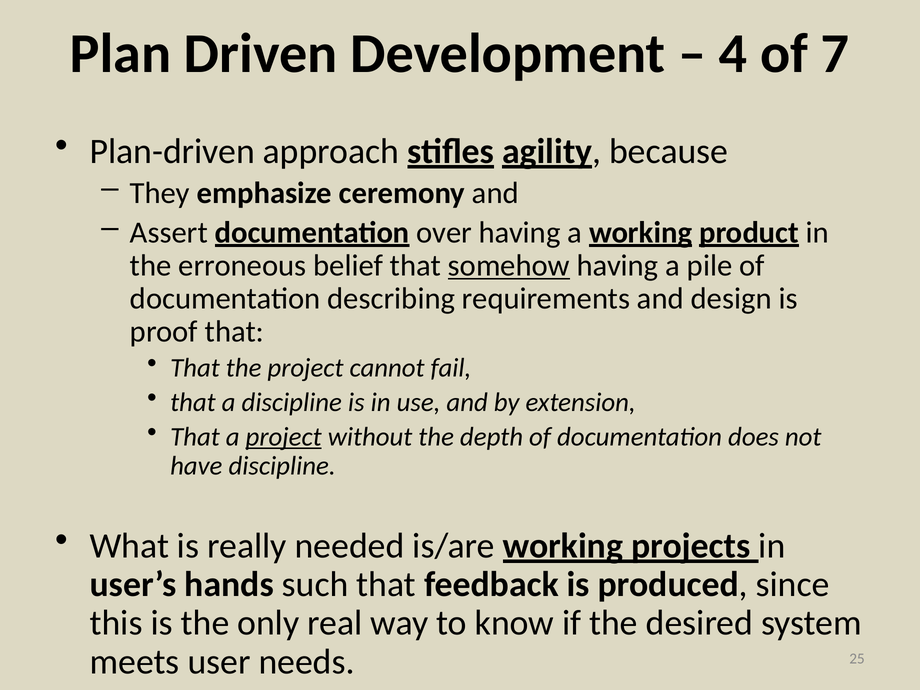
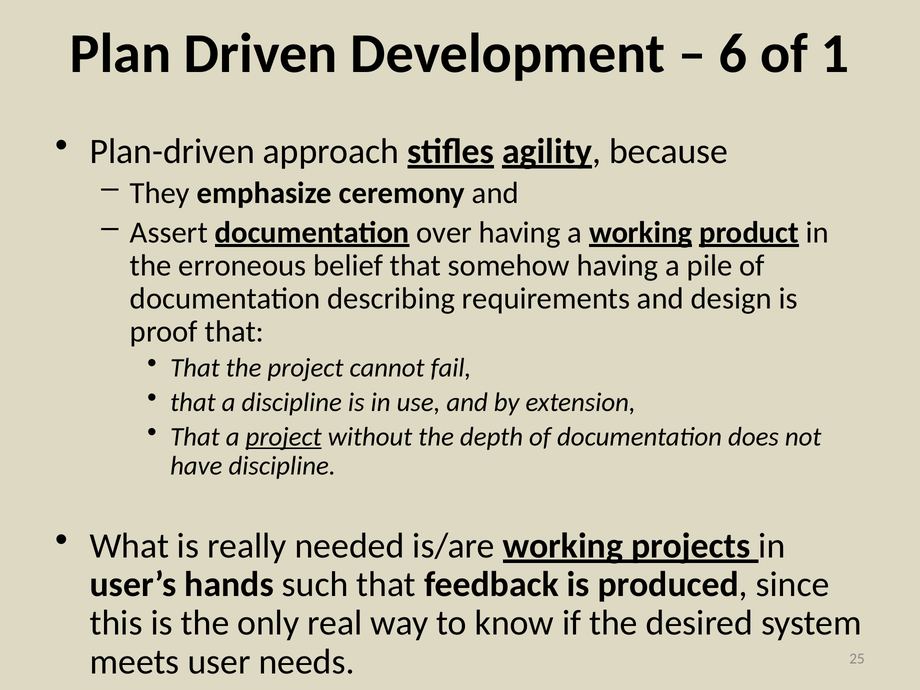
4: 4 -> 6 (733, 54)
7: 7 -> 1 (835, 54)
somehow underline: present -> none (509, 266)
